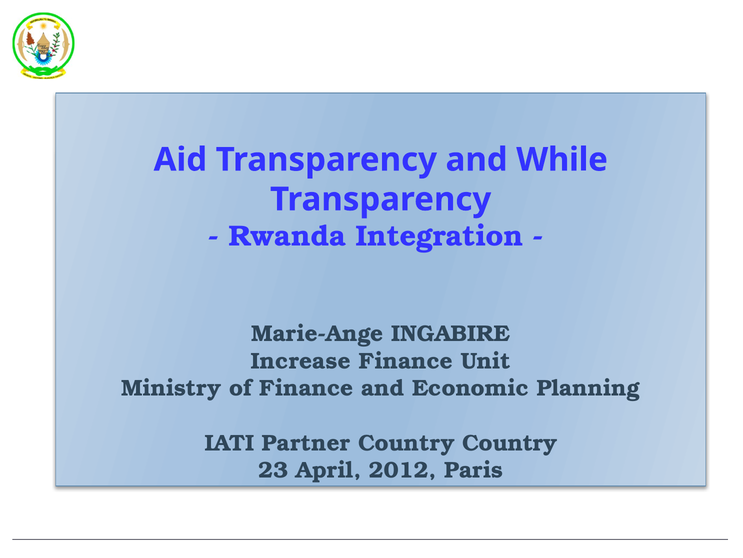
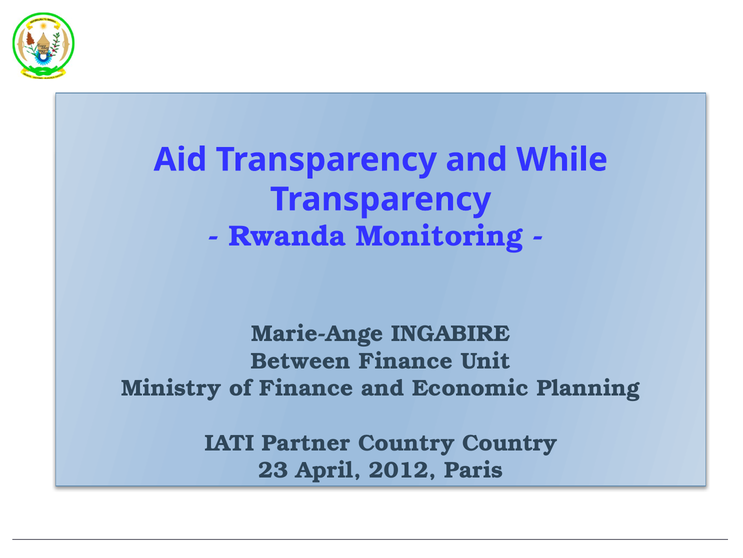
Integration: Integration -> Monitoring (439, 236)
Increase: Increase -> Between (301, 361)
